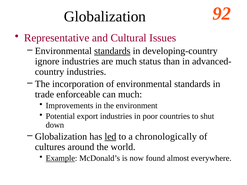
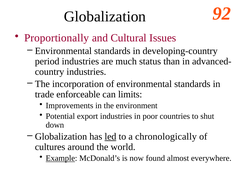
Representative: Representative -> Proportionally (57, 38)
standards underline: present -> none (112, 51)
ignore: ignore -> period (47, 61)
can much: much -> limits (130, 94)
